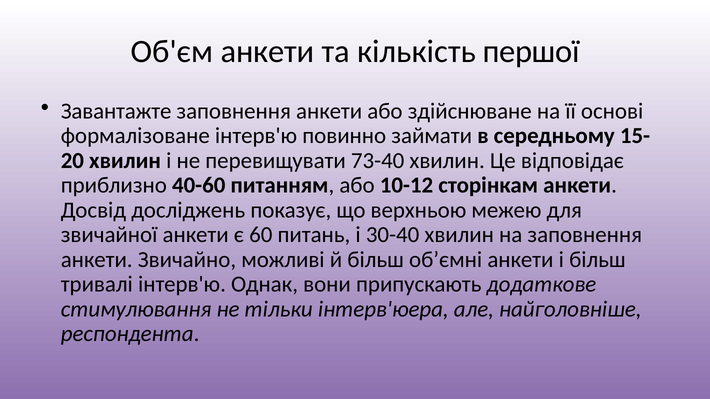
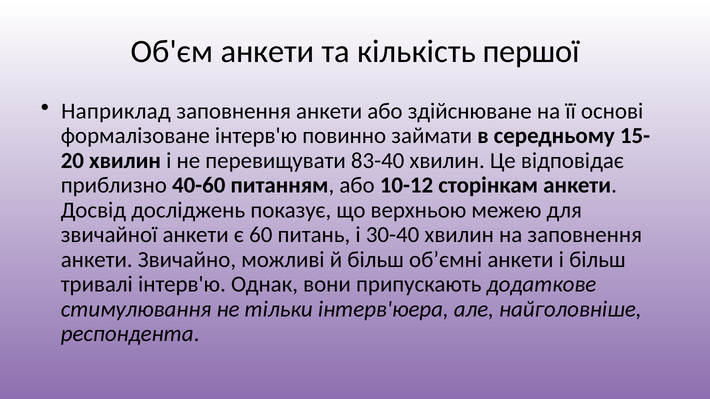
Завантажте: Завантажте -> Наприклад (116, 111)
73-40: 73-40 -> 83-40 (378, 161)
